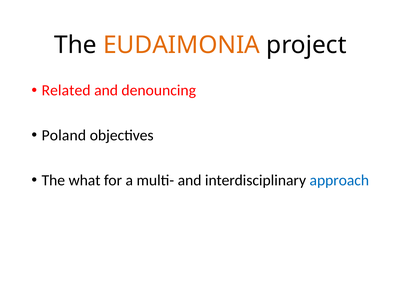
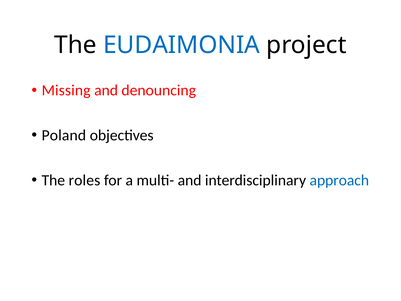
EUDAIMONIA colour: orange -> blue (182, 45)
Related: Related -> Missing (66, 90)
what: what -> roles (84, 180)
